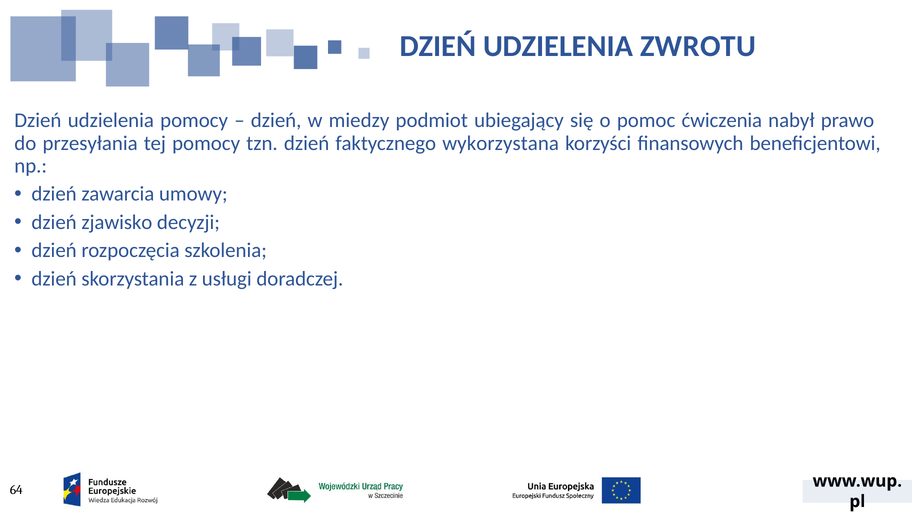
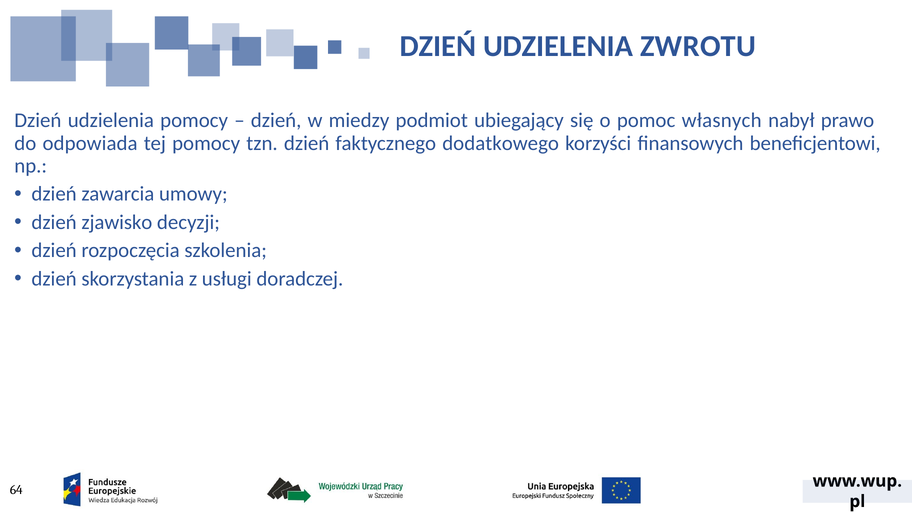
ćwiczenia: ćwiczenia -> własnych (722, 121)
przesyłania: przesyłania -> odpowiada (90, 143)
wykorzystana: wykorzystana -> dodatkowego (501, 143)
